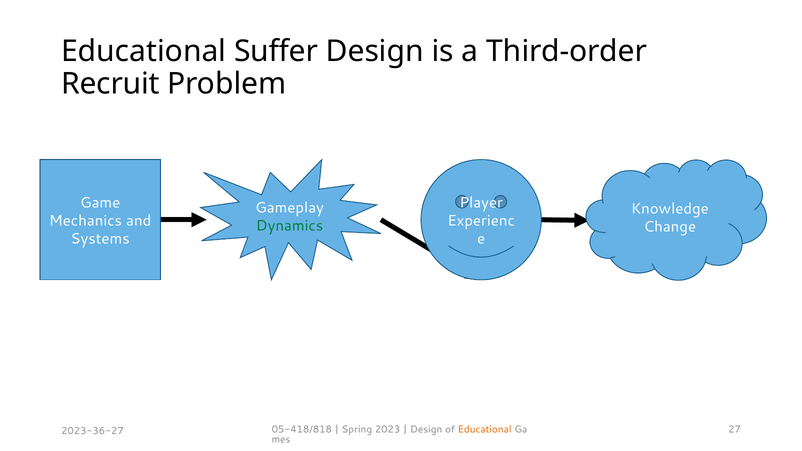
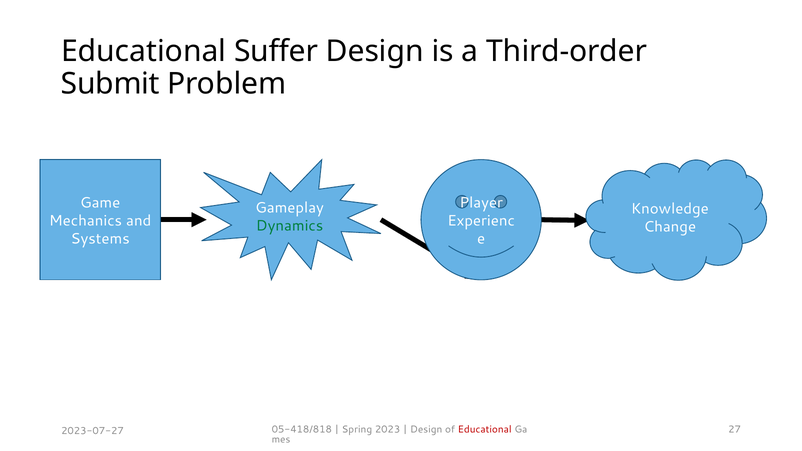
Recruit: Recruit -> Submit (110, 84)
Educational colour: orange -> red (485, 430)
2023-36-27: 2023-36-27 -> 2023-07-27 (92, 431)
